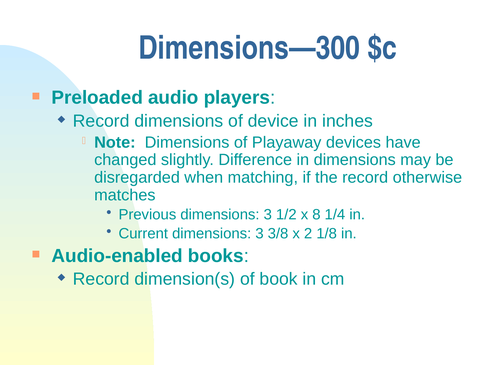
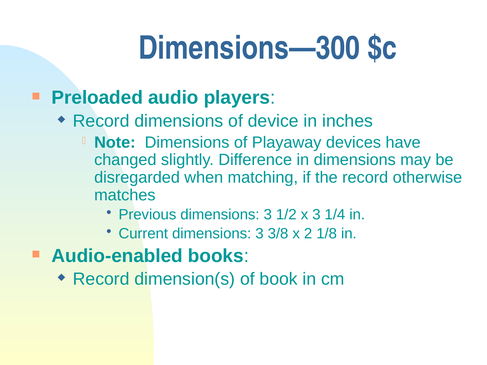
x 8: 8 -> 3 (316, 215)
